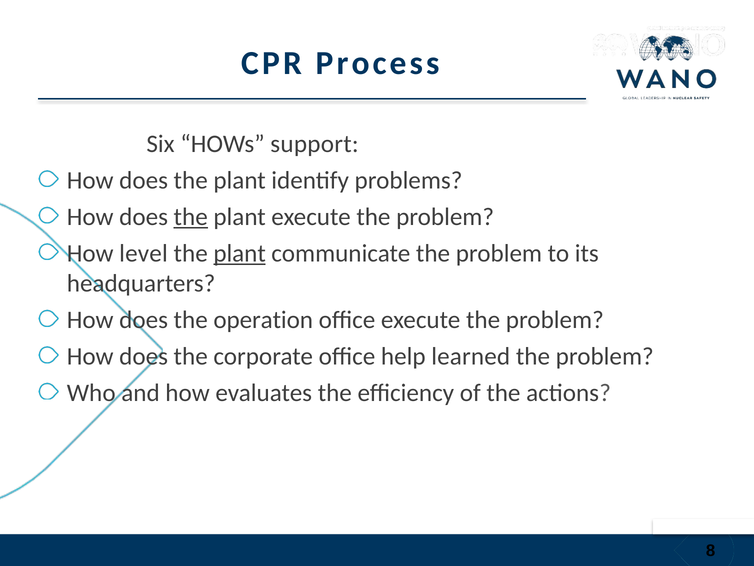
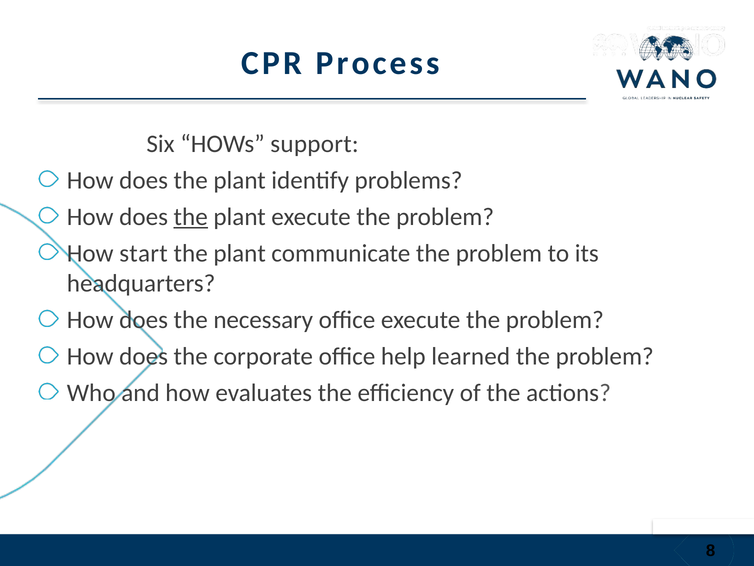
level: level -> start (143, 253)
plant underline: present -> none (240, 253)
operation: operation -> necessary (263, 320)
